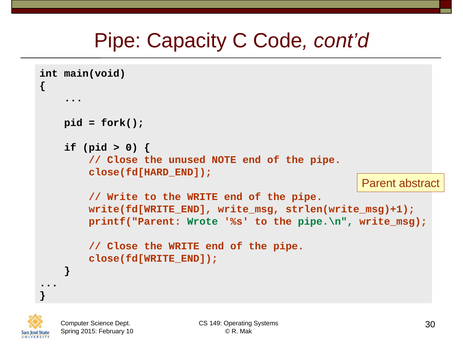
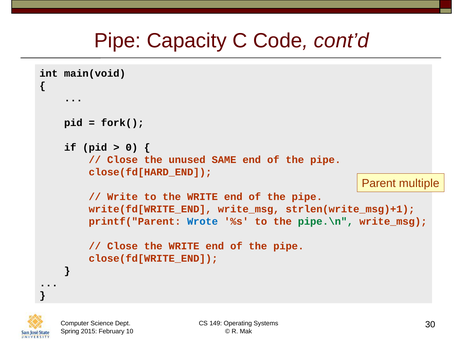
NOTE: NOTE -> SAME (224, 160)
abstract: abstract -> multiple (419, 184)
Wrote colour: green -> blue (203, 222)
